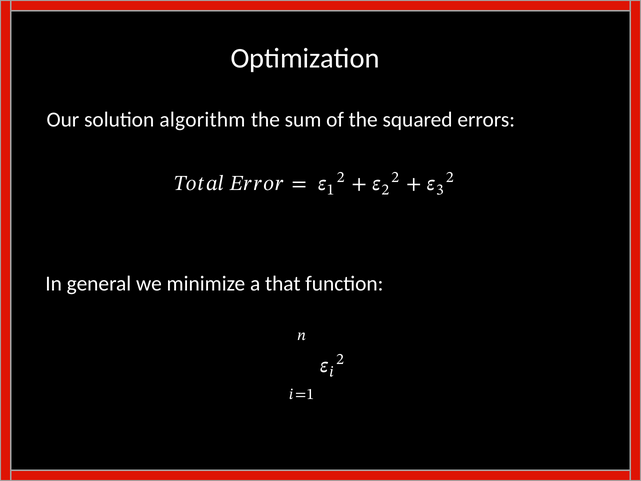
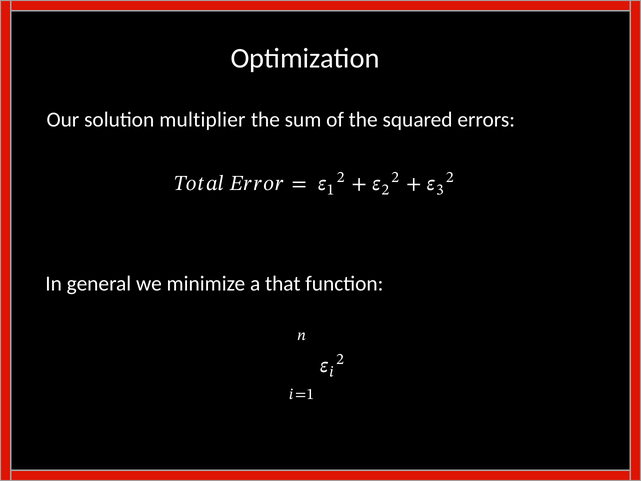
algorithm: algorithm -> multiplier (202, 120)
